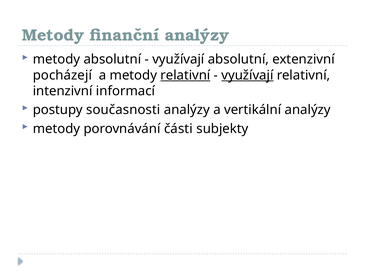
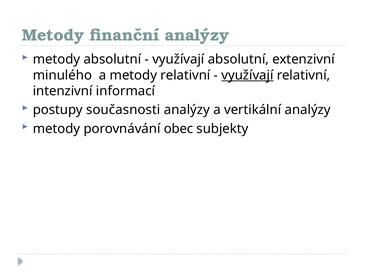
pocházejí: pocházejí -> minulého (62, 75)
relativní underline: present -> none (185, 75)
části: části -> obec (179, 129)
